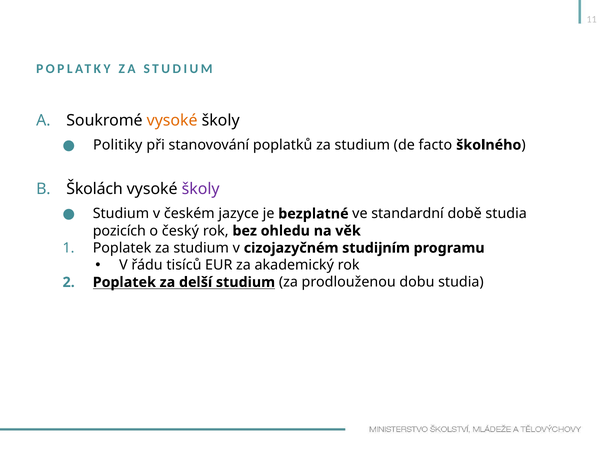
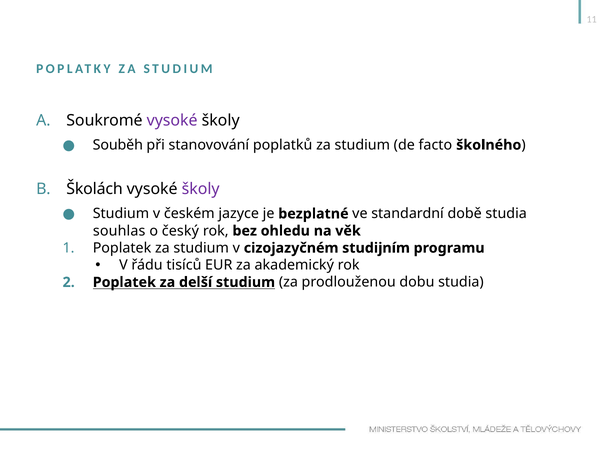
vysoké colour: orange -> purple (172, 120)
Politiky: Politiky -> Souběh (118, 145)
pozicích: pozicích -> souhlas (119, 231)
